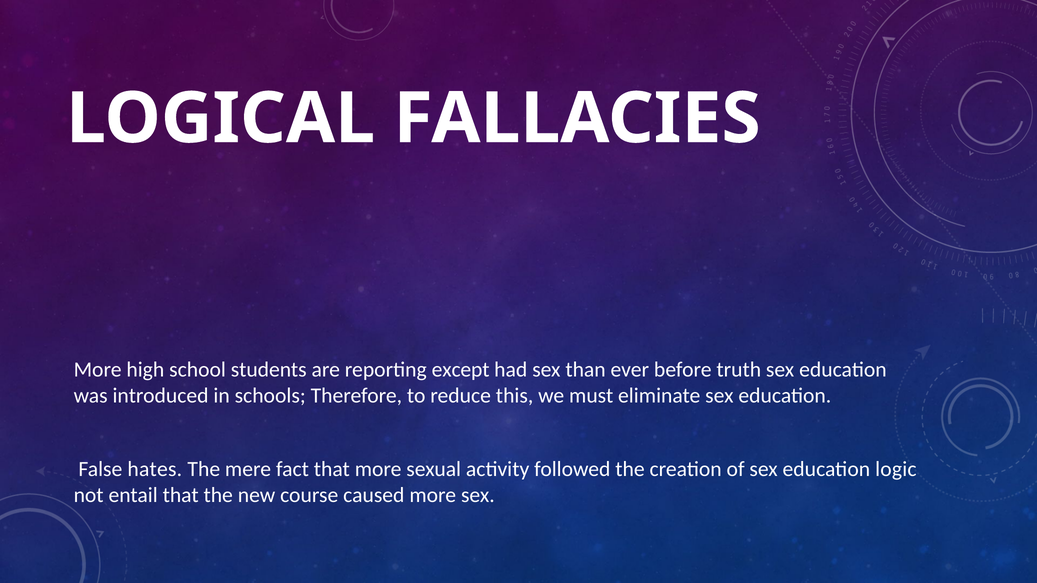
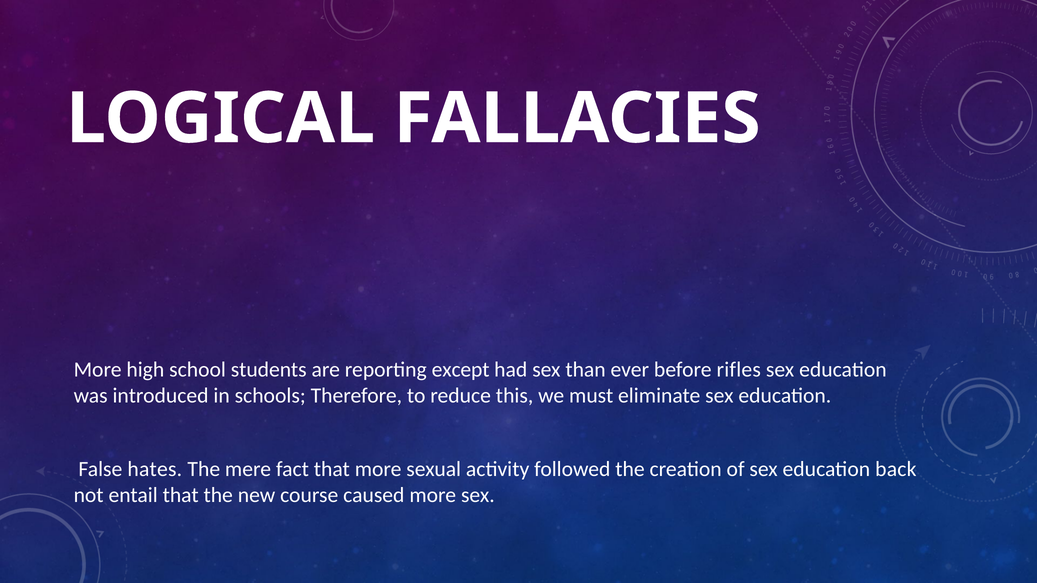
truth: truth -> rifles (739, 370)
logic: logic -> back (896, 469)
